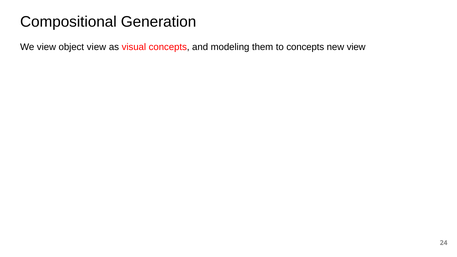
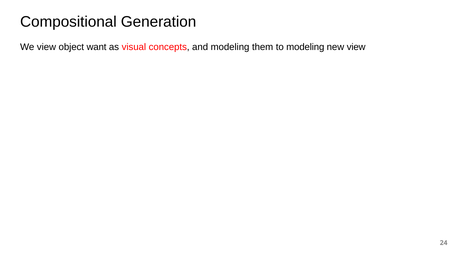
object view: view -> want (97, 47)
to concepts: concepts -> modeling (305, 47)
